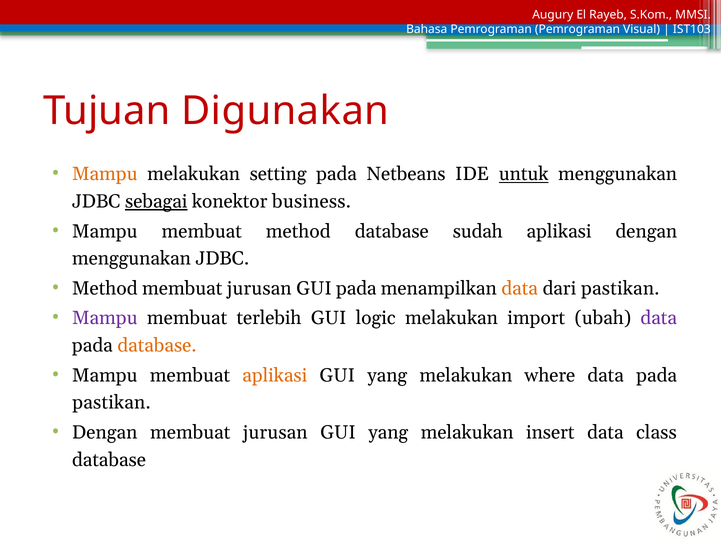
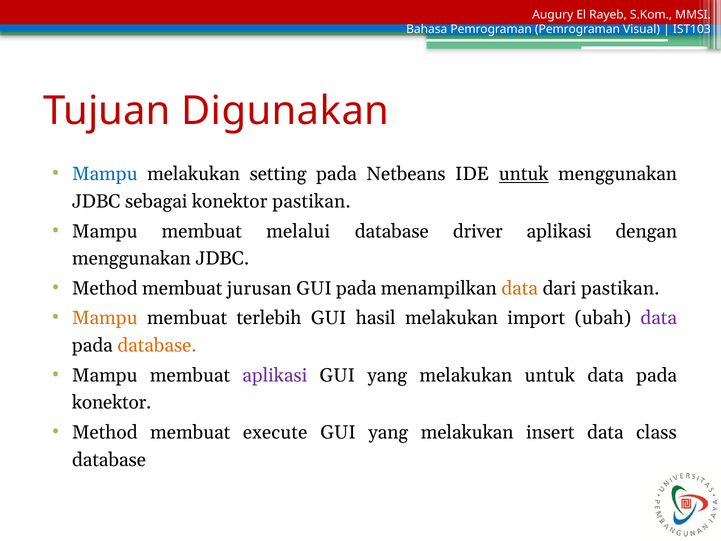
Mampu colour: orange -> blue (105, 174)
sebagai underline: present -> none (156, 201)
konektor business: business -> pastikan (311, 201)
membuat method: method -> melalui (298, 231)
sudah: sudah -> driver (478, 231)
Mampu colour: purple -> orange (105, 318)
logic: logic -> hasil (376, 318)
aplikasi colour: orange -> purple (275, 375)
melakukan where: where -> untuk (550, 375)
pastikan: pastikan -> konektor (112, 403)
Dengan: Dengan -> Method (105, 432)
jurusan: jurusan -> execute (275, 432)
